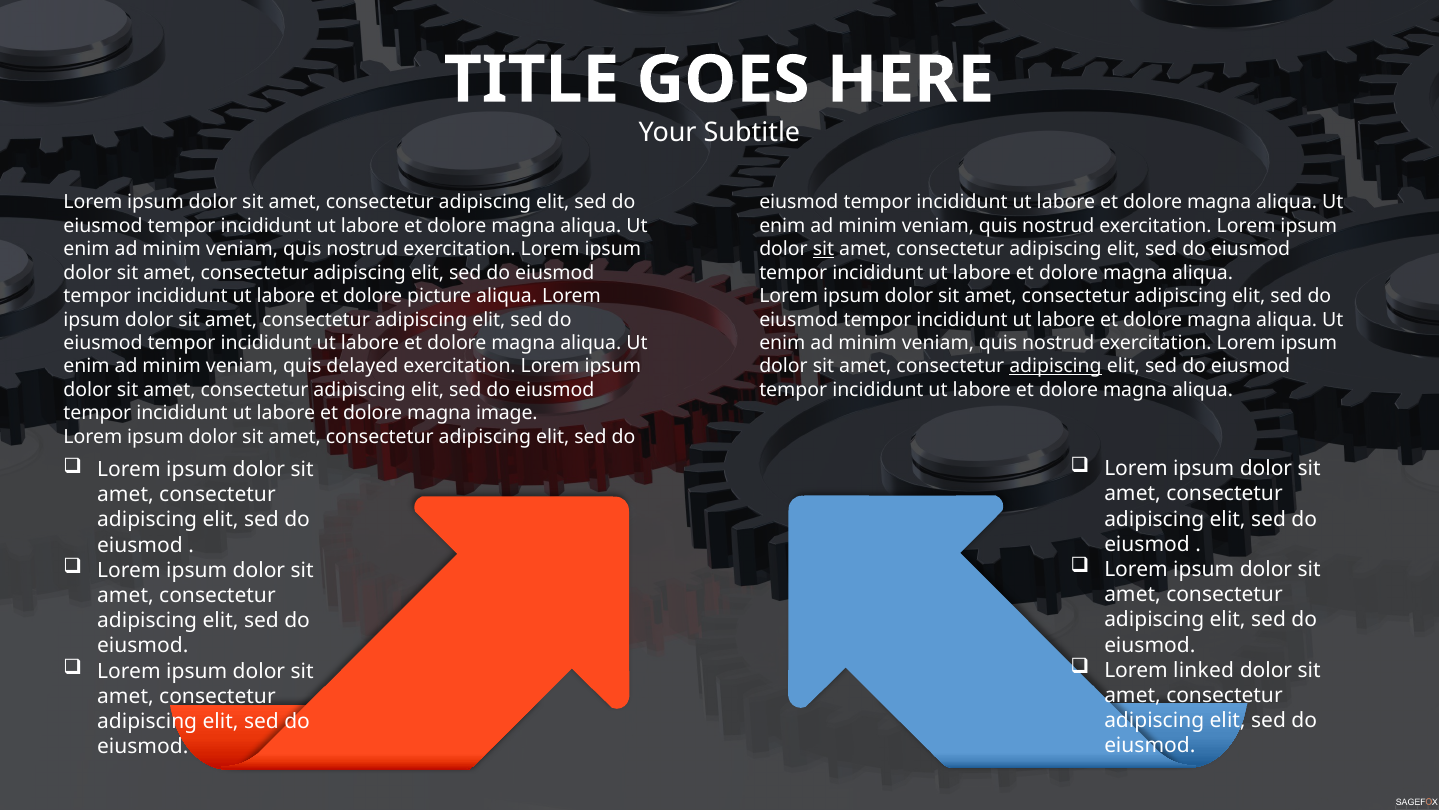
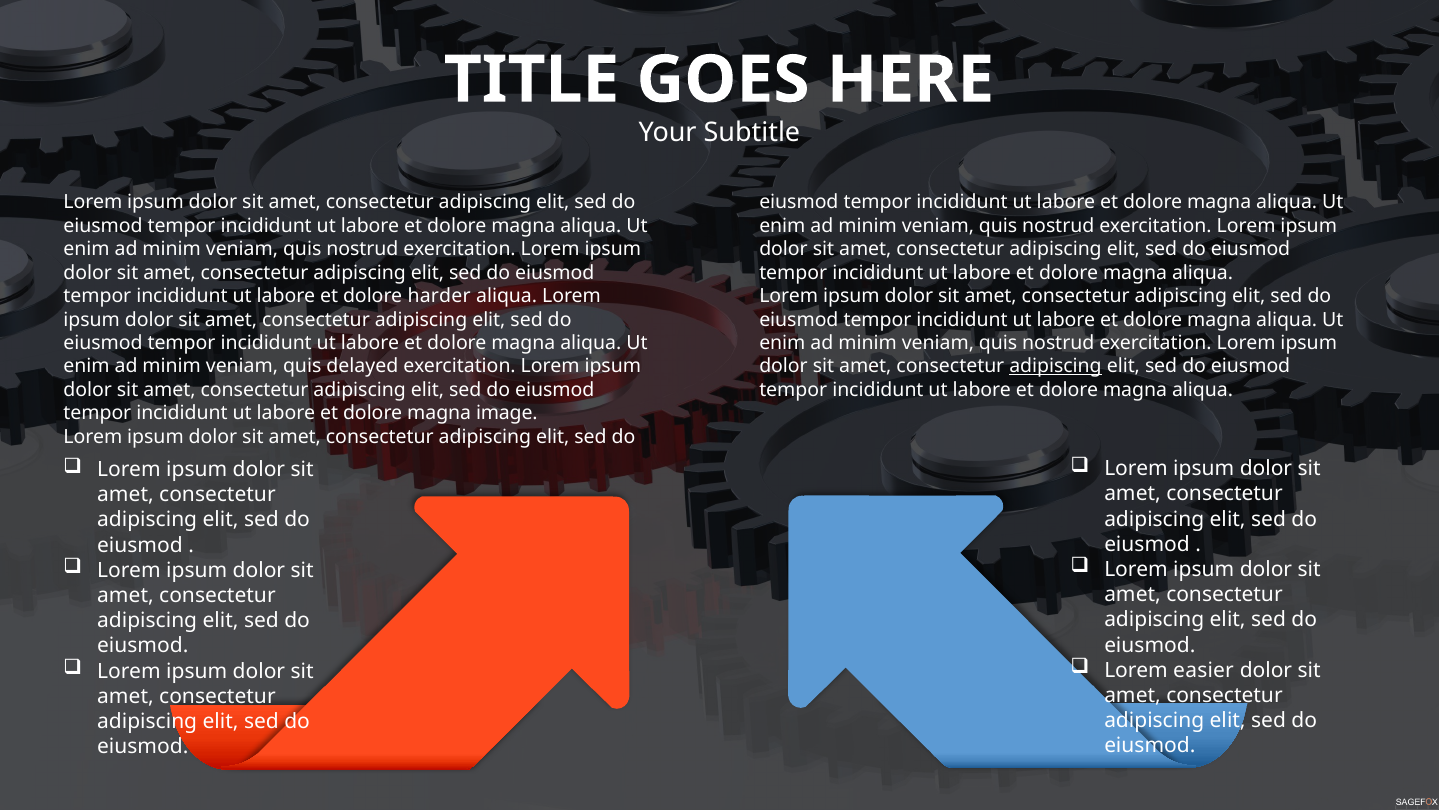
sit underline: present -> none (824, 249)
picture: picture -> harder (439, 296)
linked: linked -> easier (1204, 670)
